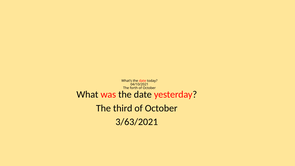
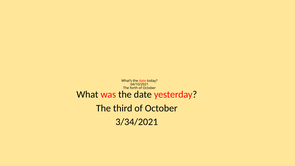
3/63/2021: 3/63/2021 -> 3/34/2021 (137, 122)
